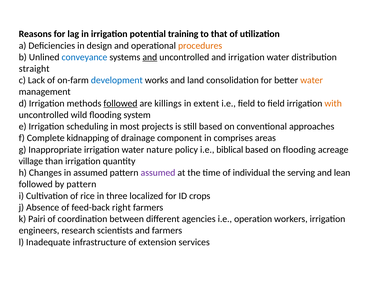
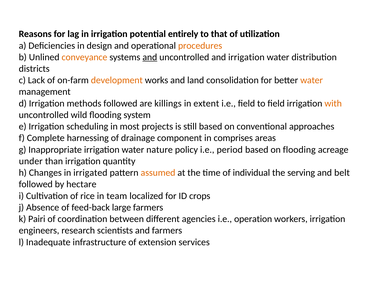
training: training -> entirely (183, 34)
conveyance colour: blue -> orange (84, 57)
straight: straight -> districts (34, 69)
development colour: blue -> orange (117, 80)
followed underline: present -> none (120, 103)
kidnapping: kidnapping -> harnessing (88, 138)
biblical: biblical -> period (230, 149)
village: village -> under (31, 161)
in assumed: assumed -> irrigated (90, 173)
assumed colour: purple -> orange (158, 173)
lean: lean -> belt (342, 173)
by pattern: pattern -> hectare (81, 184)
three: three -> team (117, 196)
right: right -> large (122, 207)
